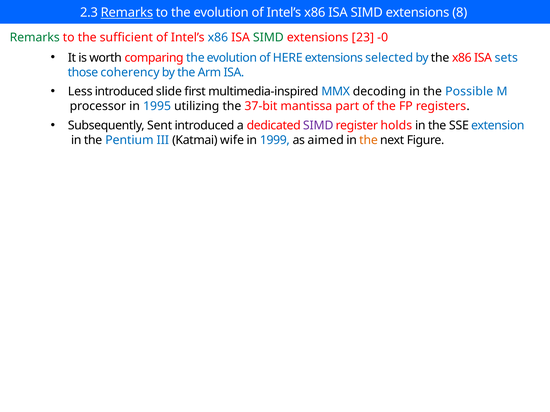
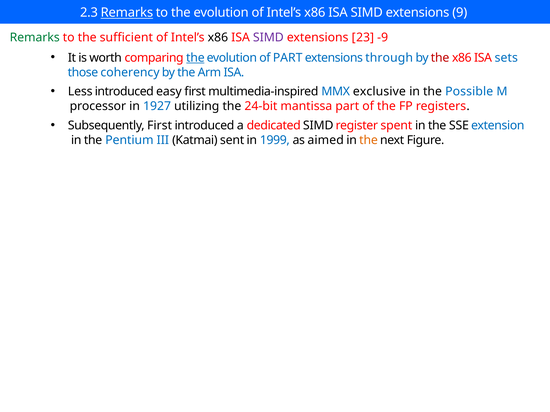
8: 8 -> 9 (460, 13)
x86 colour: blue -> black (218, 37)
SIMD colour: green -> purple (268, 37)
-0: -0 -> -9 (383, 37)
the underline: none -> present (195, 58)
of HERE: HERE -> PART (288, 58)
selected: selected -> through (389, 58)
the colour: black -> red (440, 58)
slide: slide -> easy (169, 92)
decoding: decoding -> exclusive (379, 92)
1995: 1995 -> 1927 (157, 106)
37-bit: 37-bit -> 24-bit (261, 106)
Subsequently Sent: Sent -> First (160, 126)
SIMD colour: purple -> black (318, 126)
holds: holds -> spent (396, 126)
wife: wife -> sent (232, 140)
